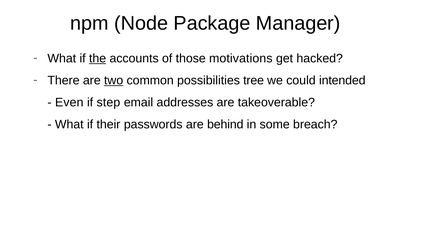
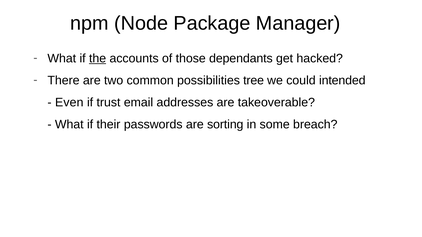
motivations: motivations -> dependants (241, 58)
two underline: present -> none (114, 81)
step: step -> trust (108, 103)
behind: behind -> sorting (225, 125)
